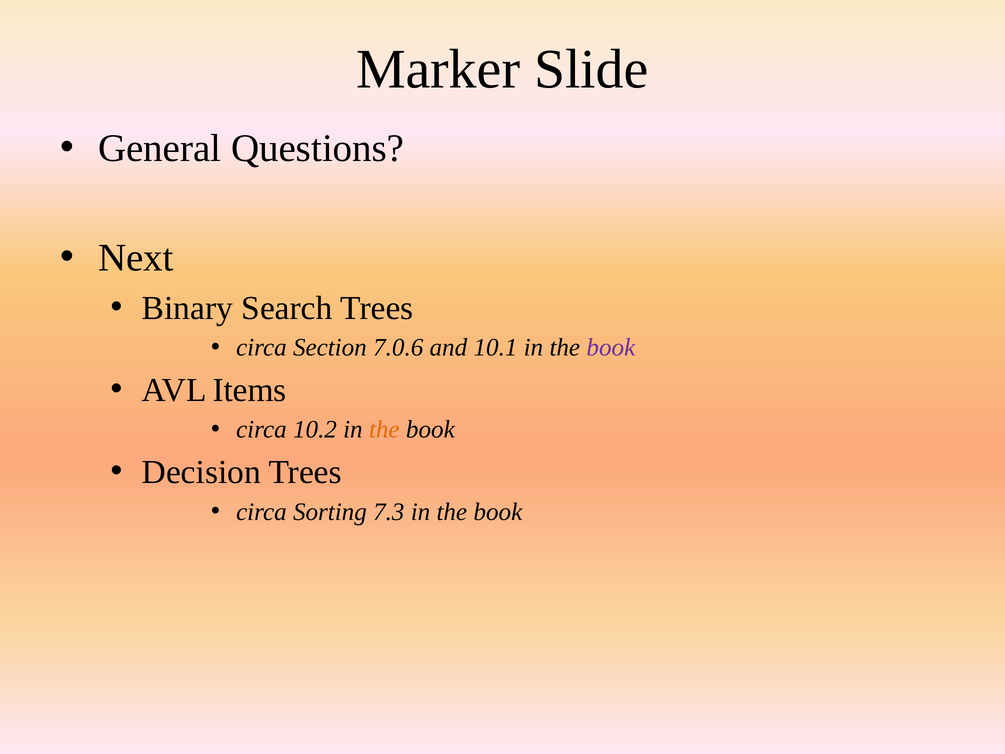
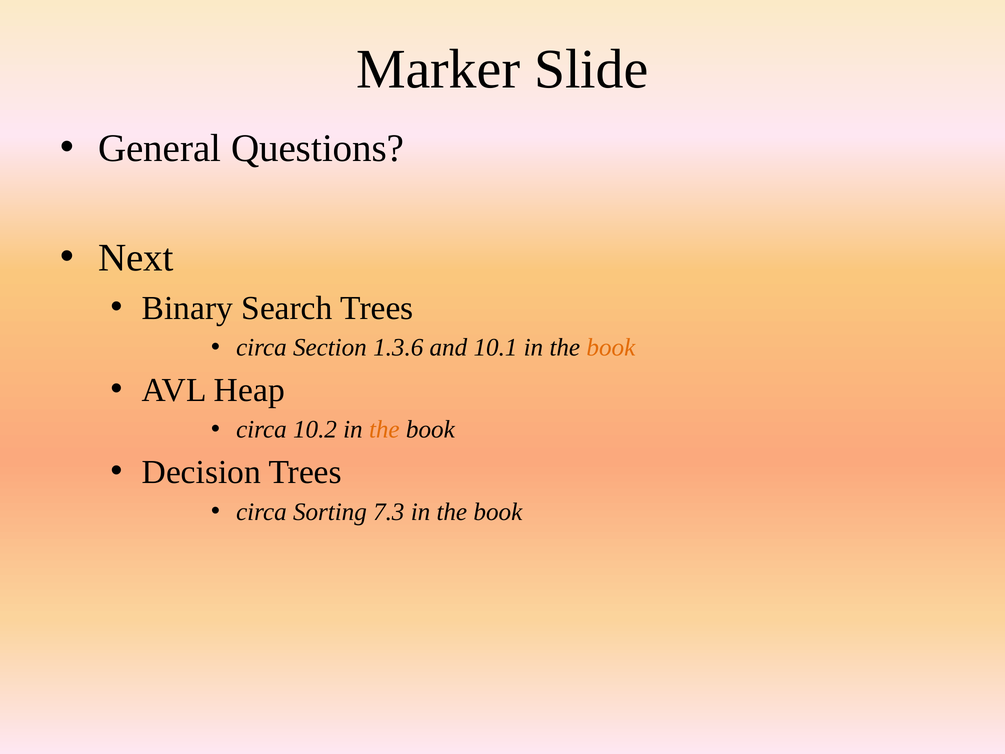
7.0.6: 7.0.6 -> 1.3.6 (398, 347)
book colour: purple -> orange (611, 347)
Items: Items -> Heap (249, 390)
